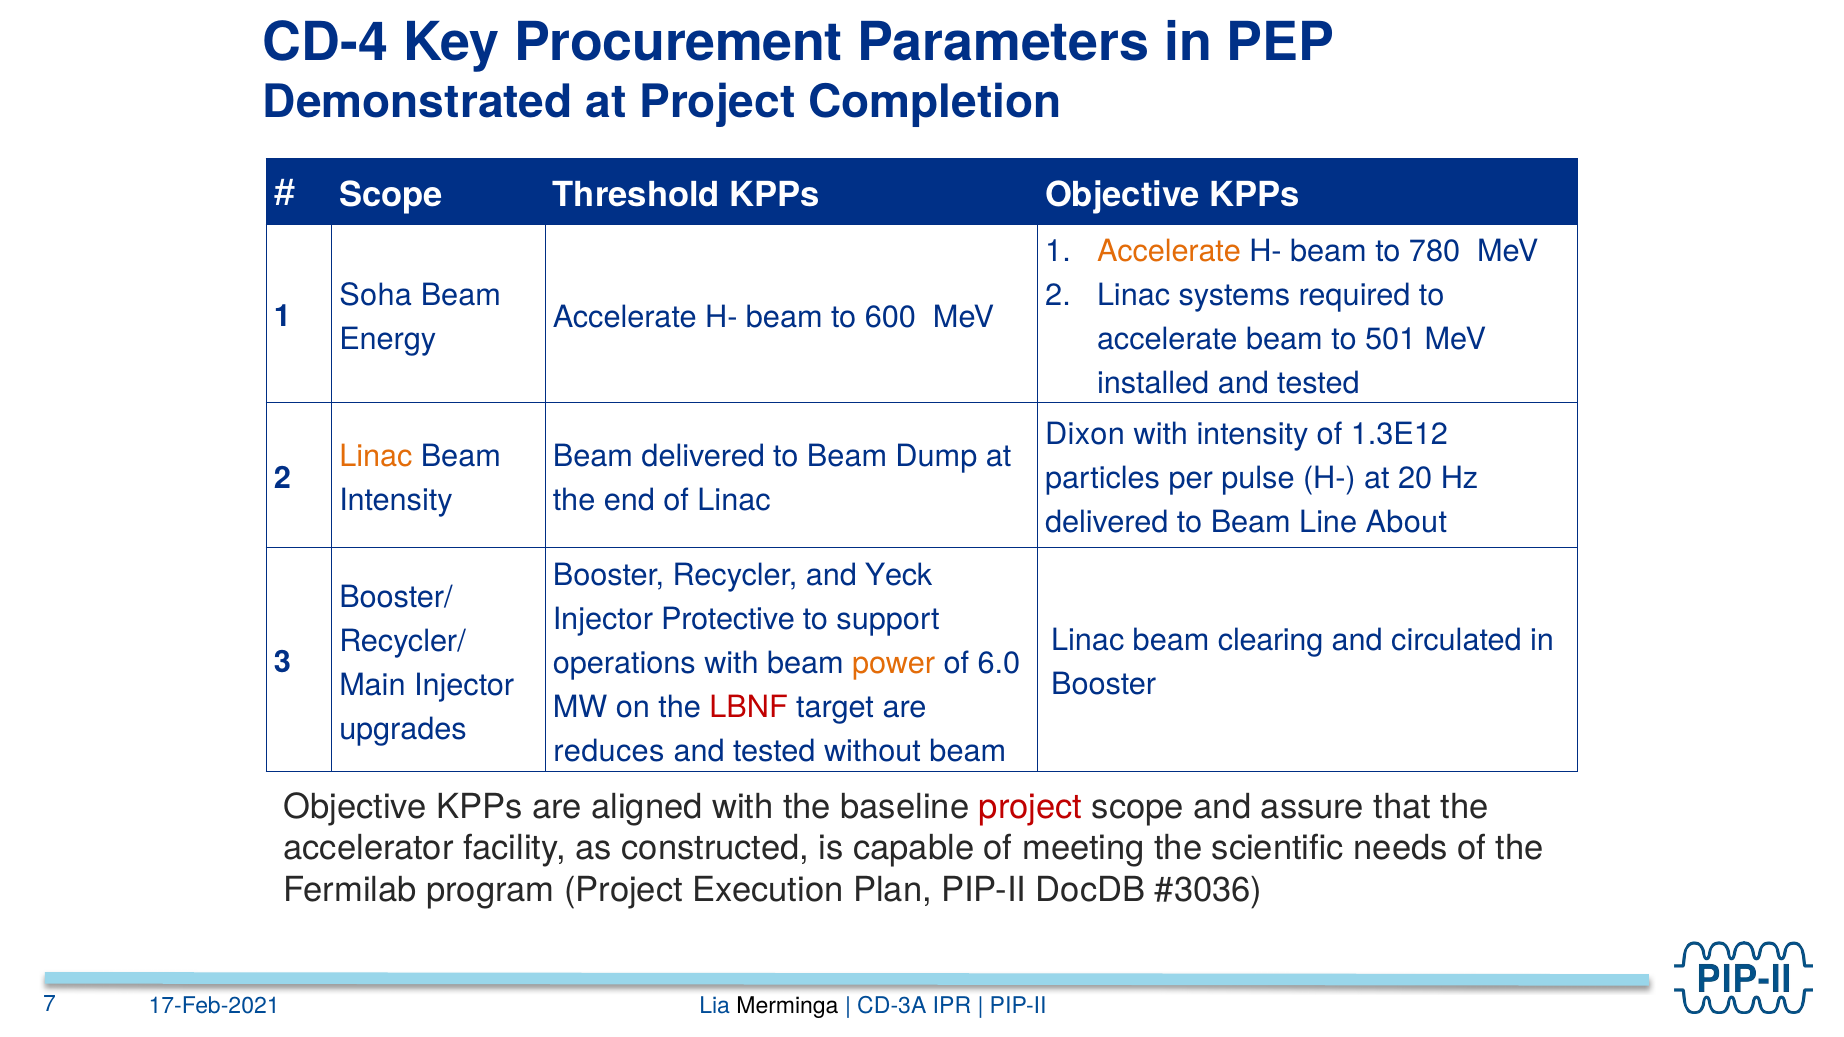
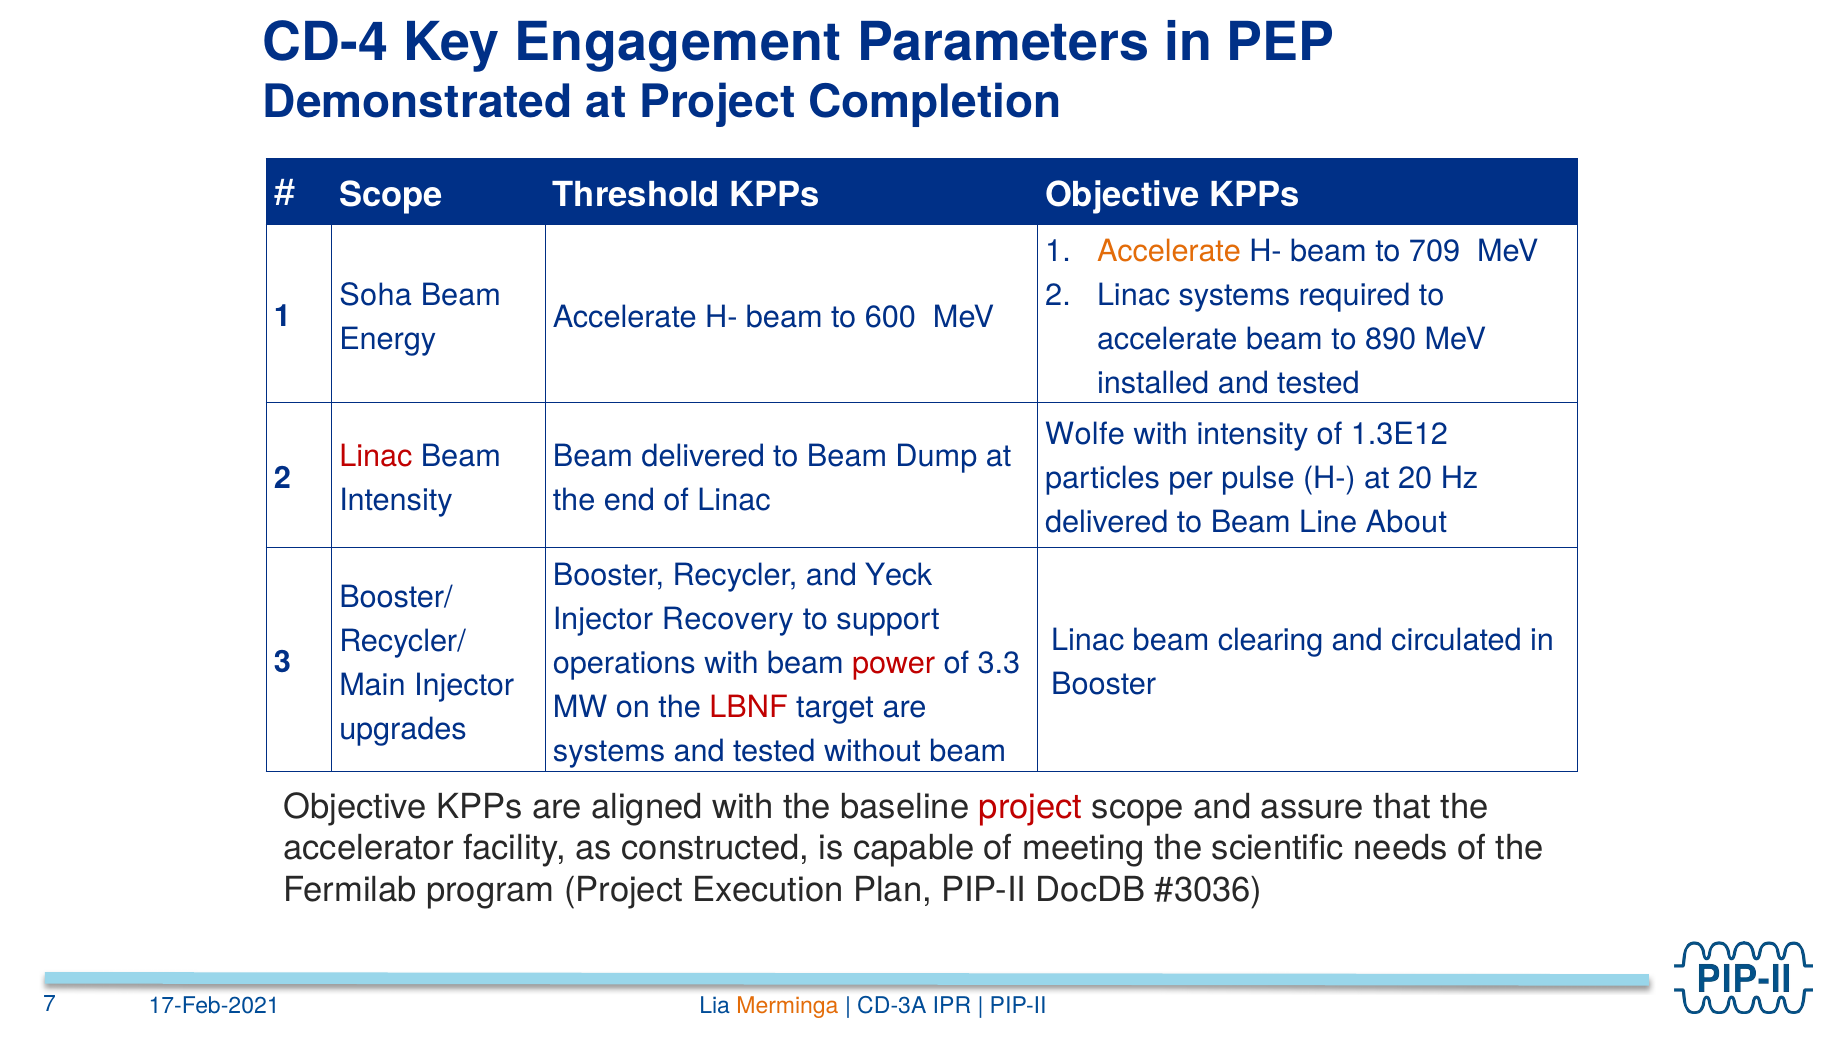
Procurement: Procurement -> Engagement (678, 43)
780: 780 -> 709 (1435, 251)
501: 501 -> 890 (1391, 339)
Dixon: Dixon -> Wolfe (1085, 435)
Linac colour: orange -> red (376, 457)
Protective: Protective -> Recovery (728, 619)
power colour: orange -> red (894, 663)
6.0: 6.0 -> 3.3 (999, 663)
reduces: reduces -> systems (609, 752)
Merminga colour: black -> orange (787, 1006)
